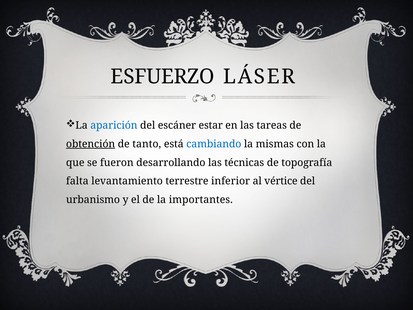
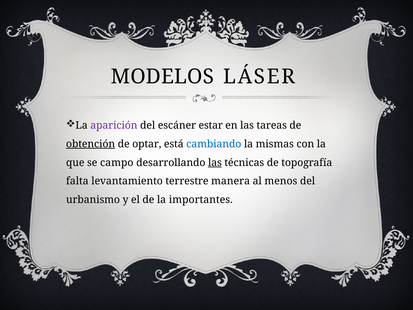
ESFUERZO: ESFUERZO -> MODELOS (162, 76)
aparición colour: blue -> purple (114, 125)
tanto: tanto -> optar (147, 144)
fueron: fueron -> campo (117, 162)
las underline: none -> present (215, 162)
inferior: inferior -> manera (231, 181)
vértice: vértice -> menos (281, 181)
